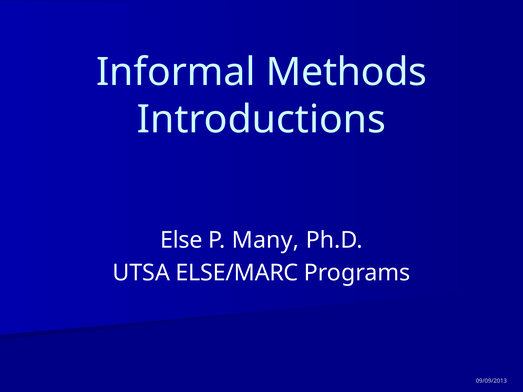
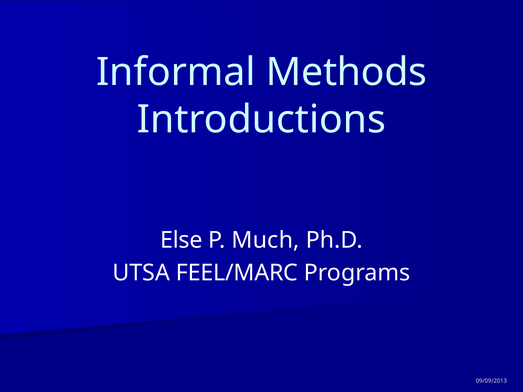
Many: Many -> Much (265, 240)
ELSE/MARC: ELSE/MARC -> FEEL/MARC (237, 273)
